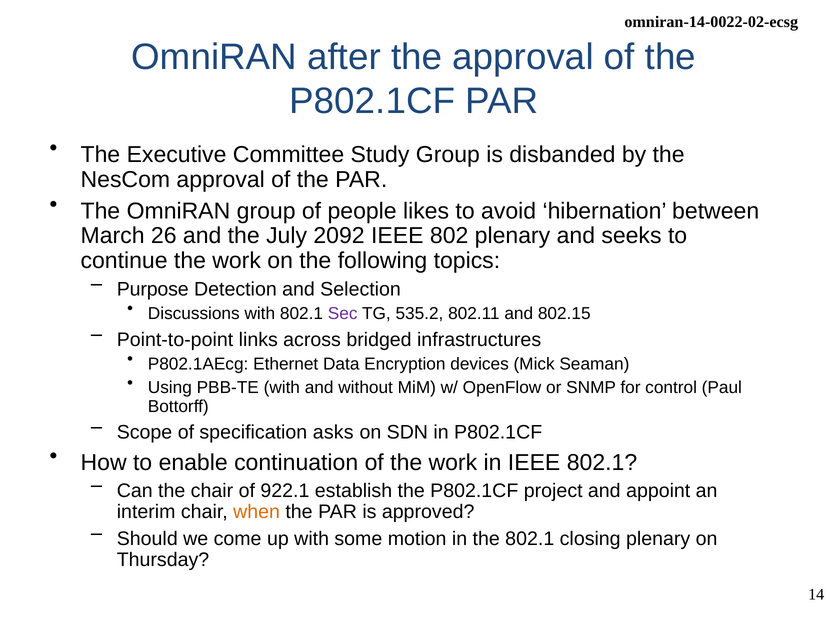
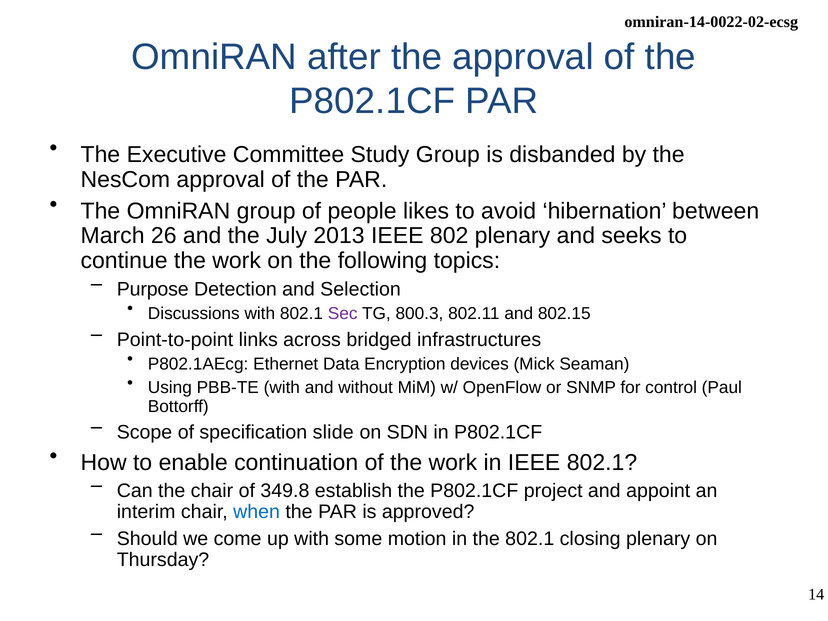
2092: 2092 -> 2013 (339, 236)
535.2: 535.2 -> 800.3 (419, 314)
asks: asks -> slide (333, 432)
922.1: 922.1 -> 349.8 (285, 491)
when colour: orange -> blue (257, 512)
